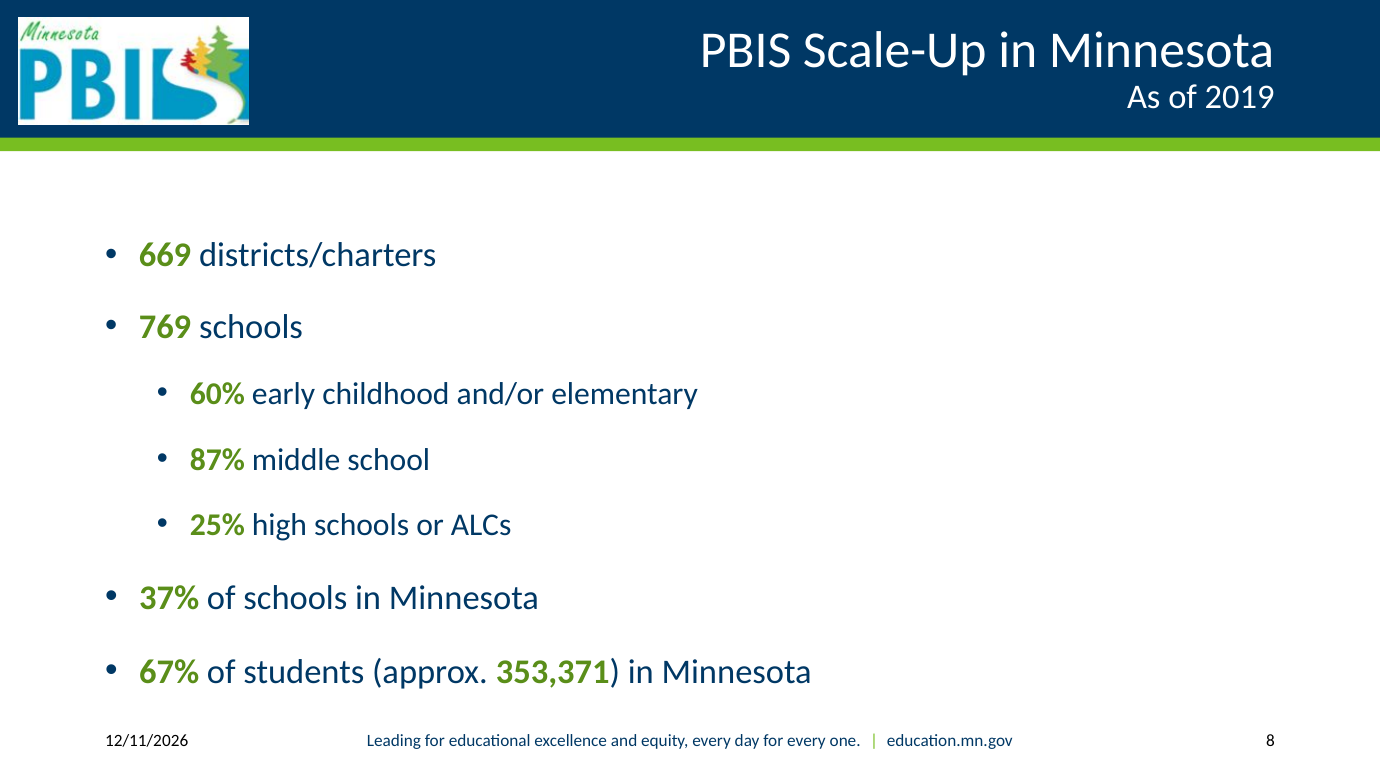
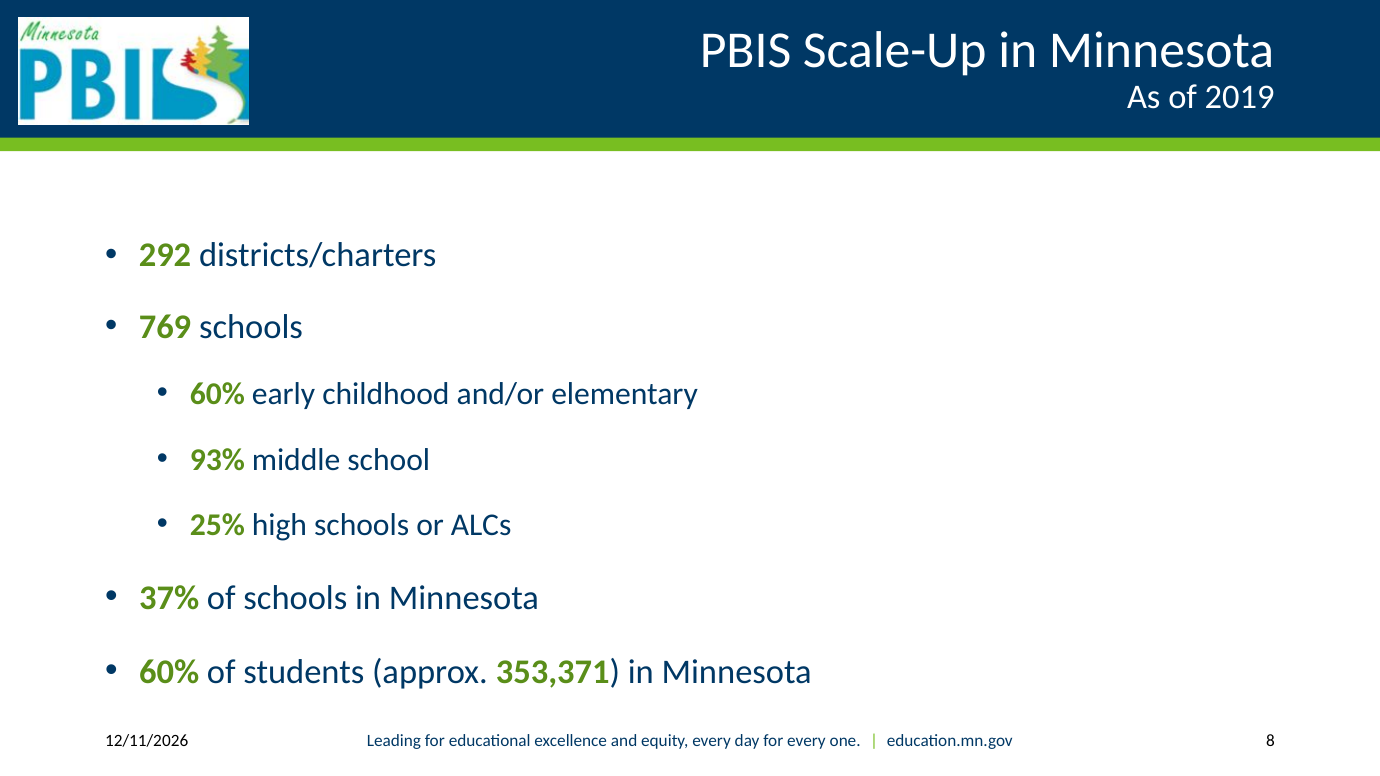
669: 669 -> 292 (165, 256)
87%: 87% -> 93% (217, 460)
67%: 67% -> 60% (169, 672)
